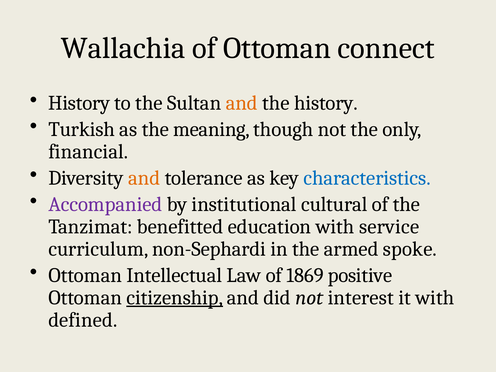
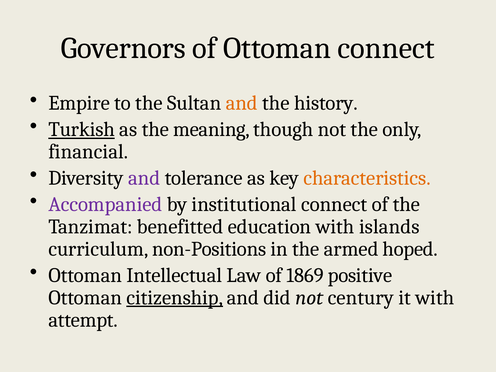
Wallachia: Wallachia -> Governors (123, 48)
History: History -> Empire (79, 103)
Turkish underline: none -> present (82, 129)
and colour: orange -> purple (144, 178)
characteristics colour: blue -> orange (367, 178)
institutional cultural: cultural -> connect (334, 204)
service: service -> islands (389, 227)
non-Sephardi: non-Sephardi -> non-Positions (209, 249)
spoke: spoke -> hoped (410, 249)
interest: interest -> century (361, 298)
defined: defined -> attempt (83, 320)
